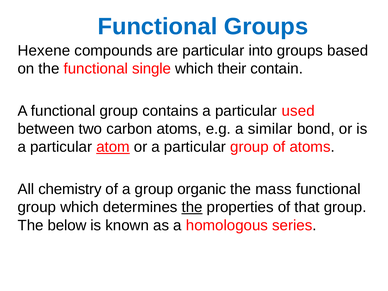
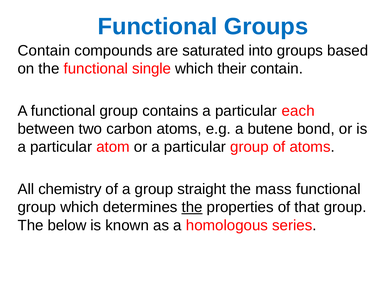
Hexene: Hexene -> Contain (44, 51)
are particular: particular -> saturated (213, 51)
used: used -> each (298, 111)
similar: similar -> butene (270, 129)
atom underline: present -> none (113, 147)
organic: organic -> straight (202, 189)
